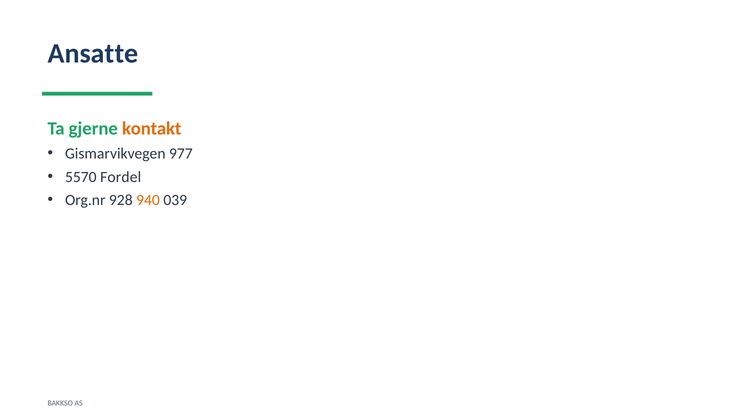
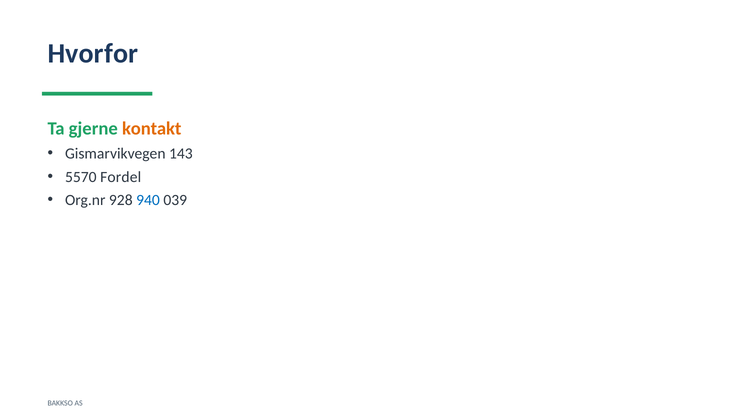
Ansatte: Ansatte -> Hvorfor (93, 53)
977: 977 -> 143 (181, 154)
940 colour: orange -> blue (148, 200)
